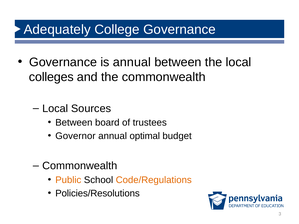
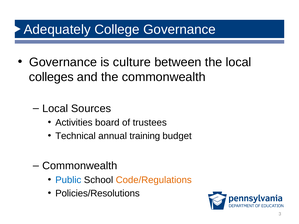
is annual: annual -> culture (132, 62)
Between: Between -> Activities (74, 123)
Governor: Governor -> Technical (76, 136)
optimal: optimal -> training (145, 136)
Public colour: orange -> blue (68, 180)
